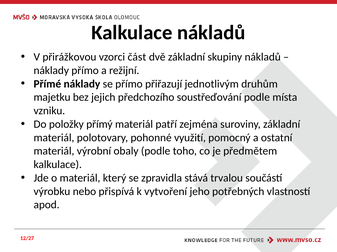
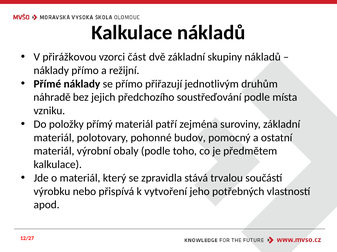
majetku: majetku -> náhradě (52, 98)
využití: využití -> budov (190, 138)
